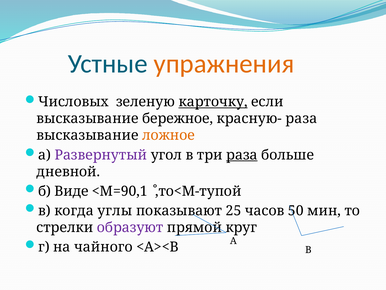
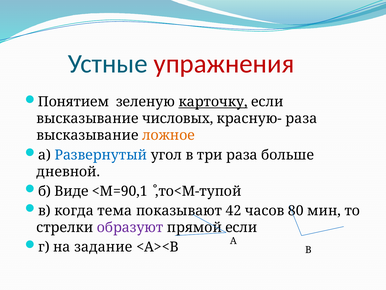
упражнения colour: orange -> red (224, 64)
Числовых: Числовых -> Понятием (74, 102)
бережное: бережное -> числовых (178, 118)
Развернутый colour: purple -> blue (101, 155)
раза underline: present -> none (242, 155)
углы: углы -> тема (115, 210)
25: 25 -> 42 (234, 210)
50: 50 -> 80 (296, 210)
прямой круг: круг -> если (241, 227)
чайного: чайного -> задание (103, 247)
